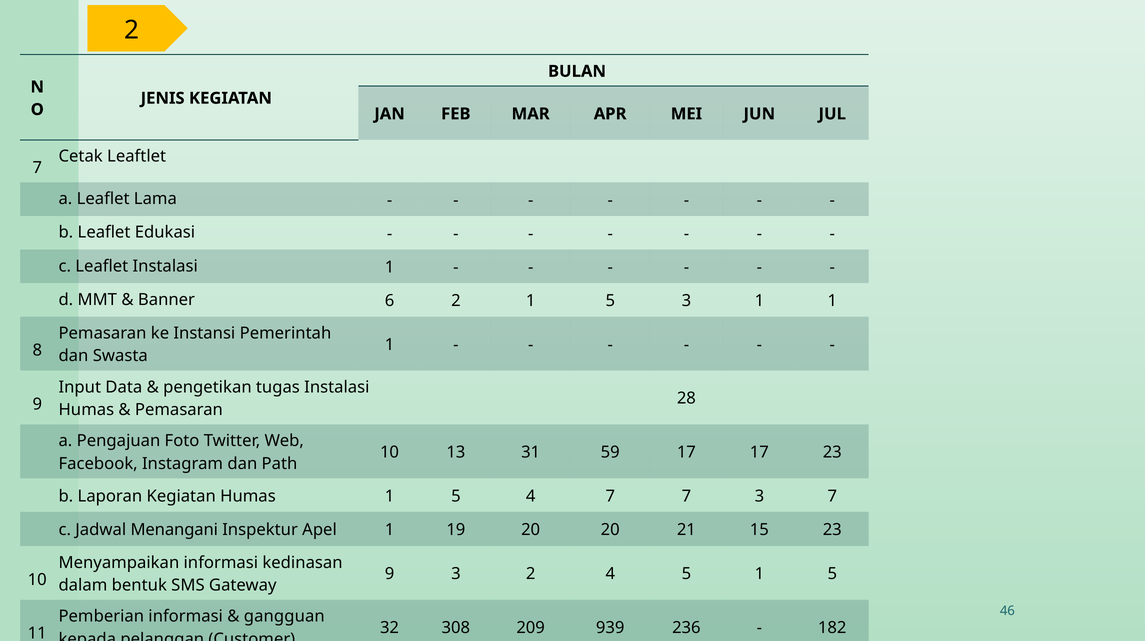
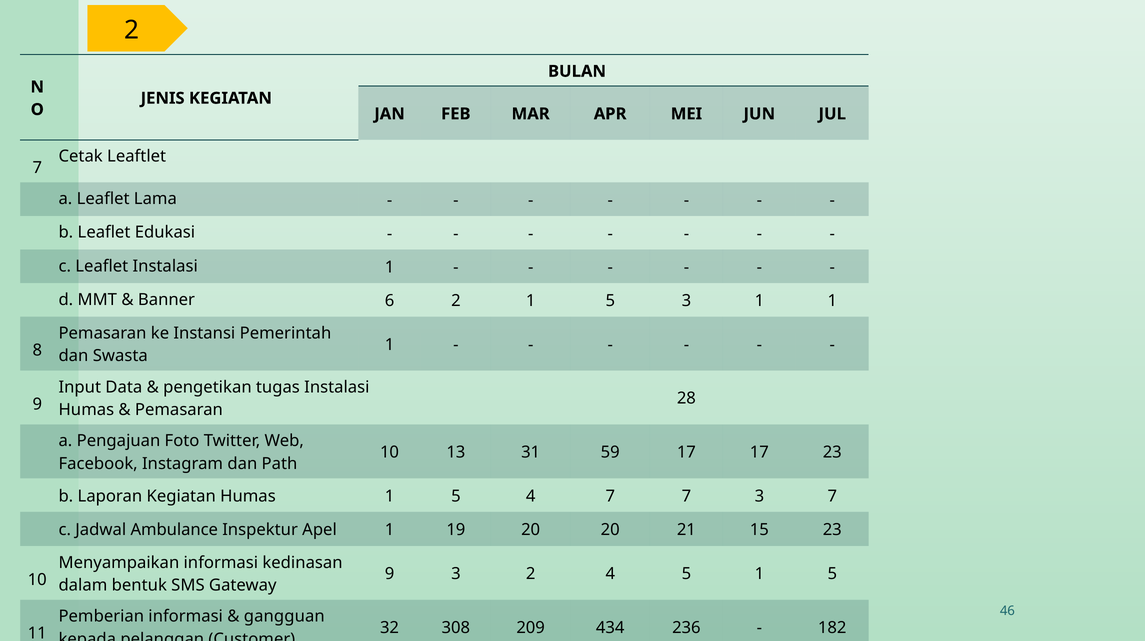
Menangani: Menangani -> Ambulance (174, 530)
939: 939 -> 434 (610, 628)
